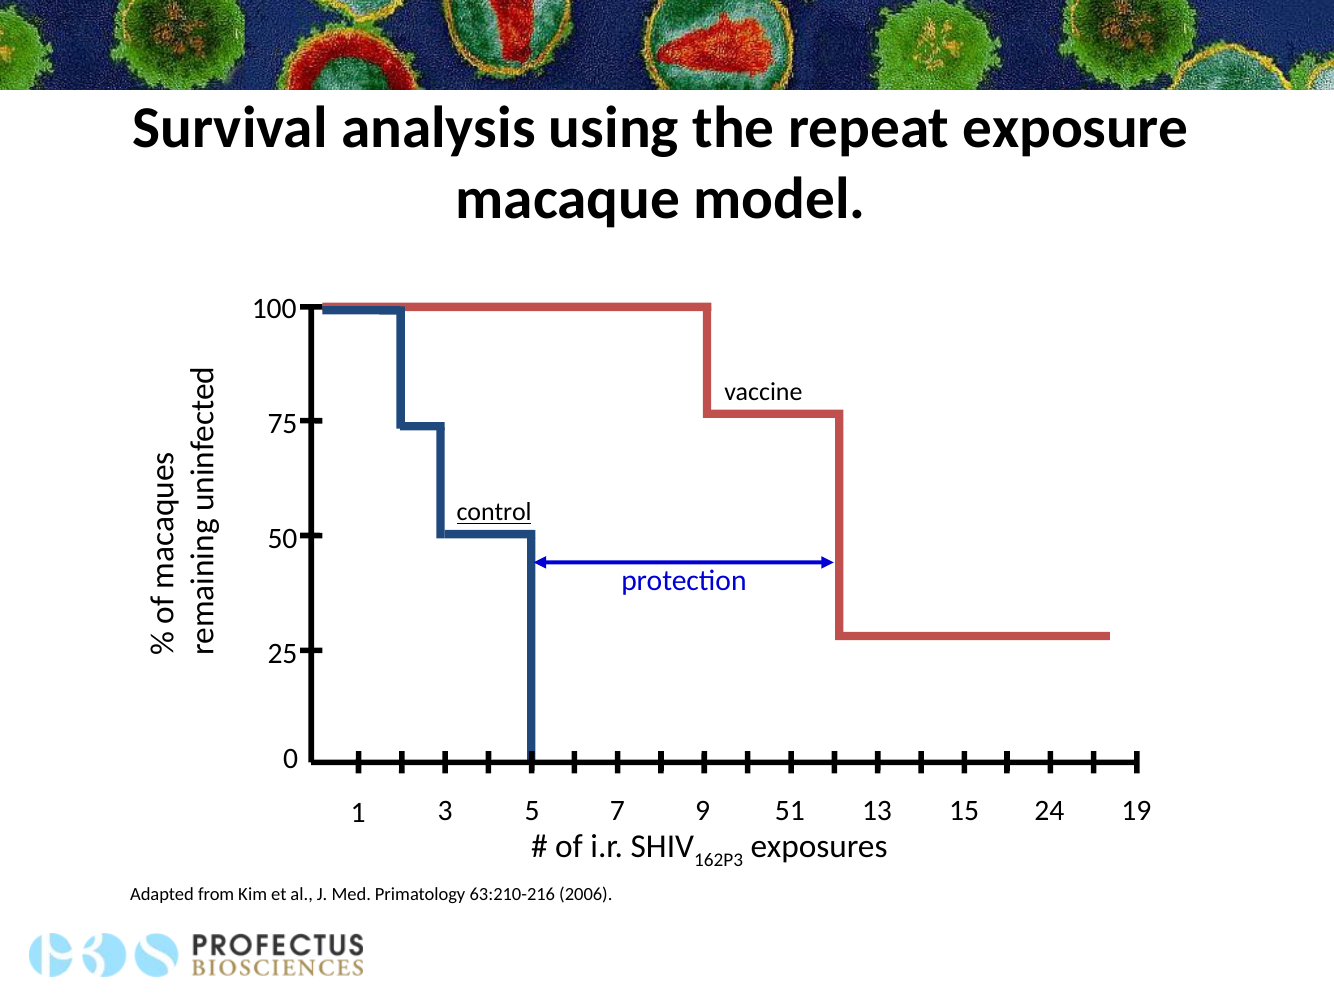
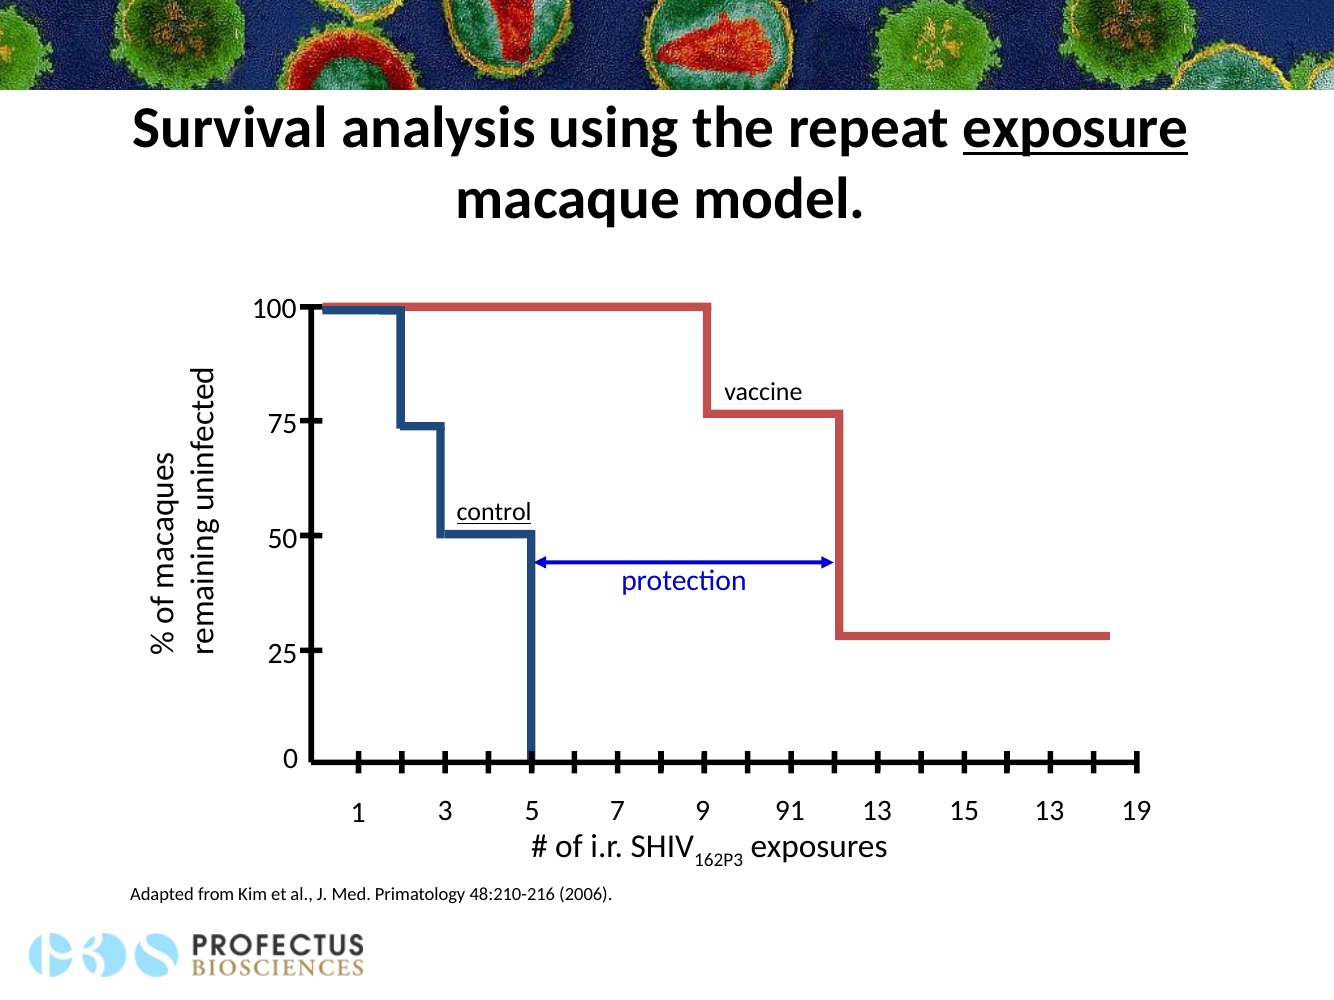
exposure underline: none -> present (1076, 128)
51: 51 -> 91 (790, 811)
15 24: 24 -> 13 (1049, 811)
63:210-216: 63:210-216 -> 48:210-216 (512, 895)
